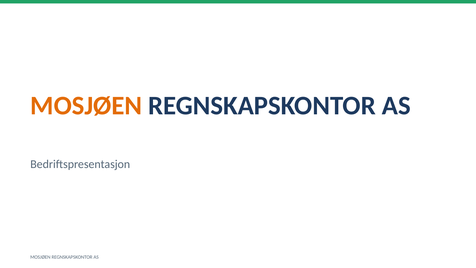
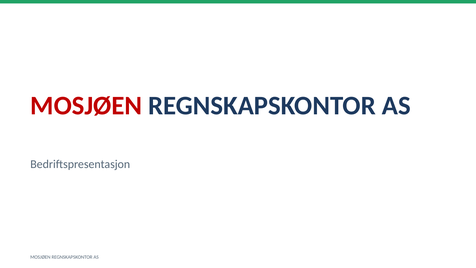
MOSJØEN colour: orange -> red (86, 106)
